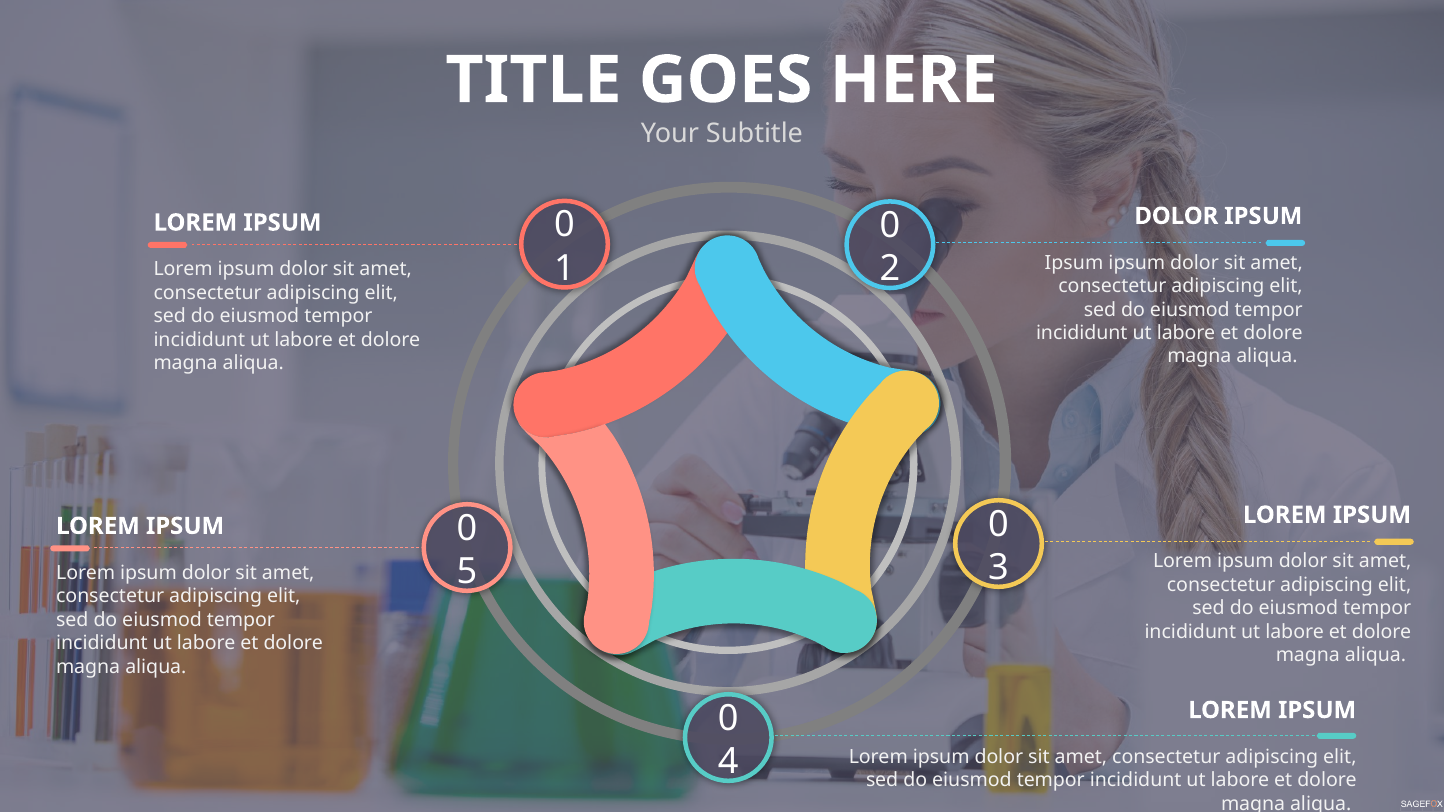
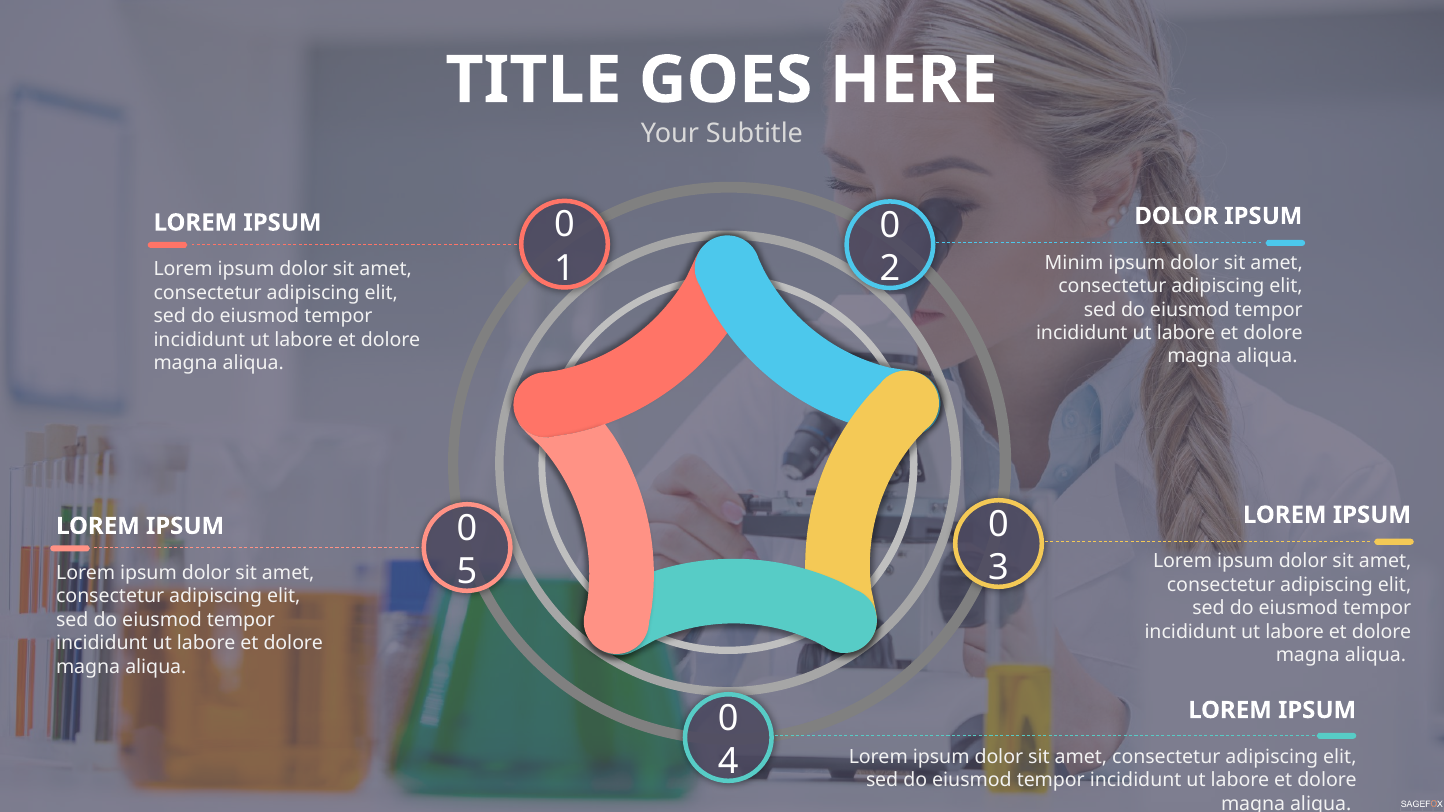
Ipsum: Ipsum -> Minim (1074, 263)
